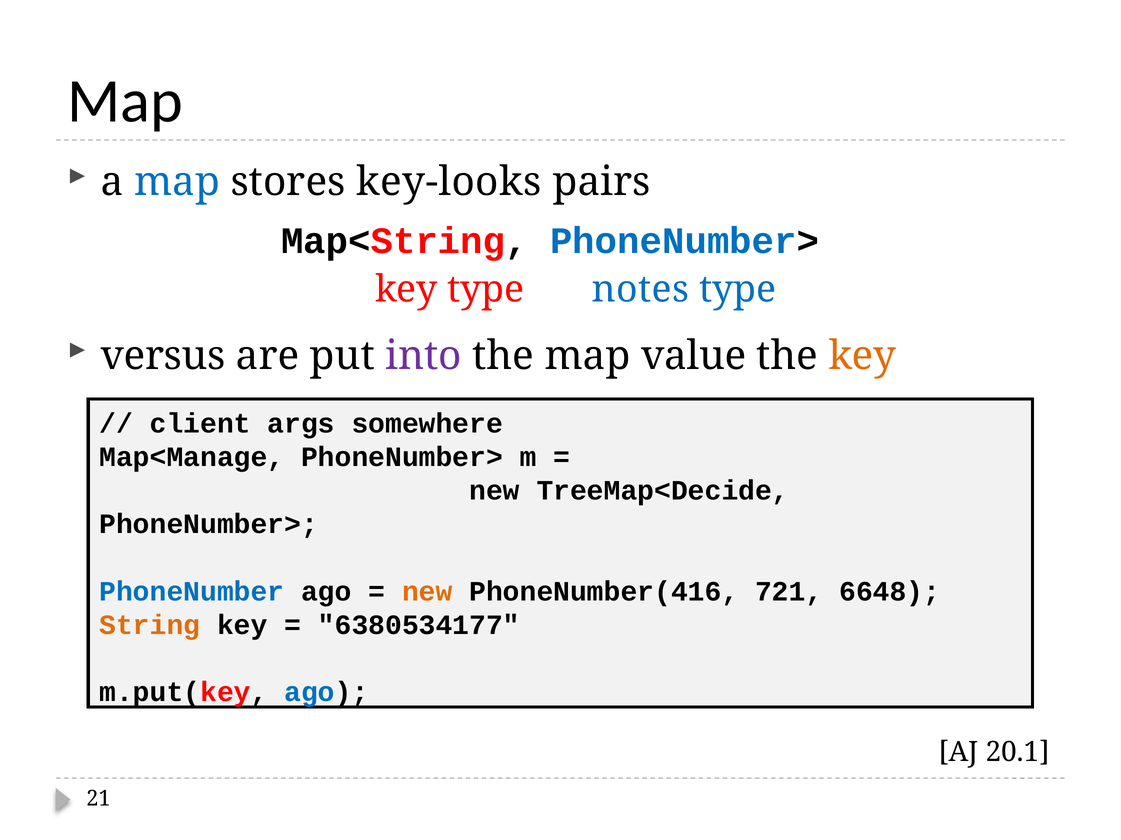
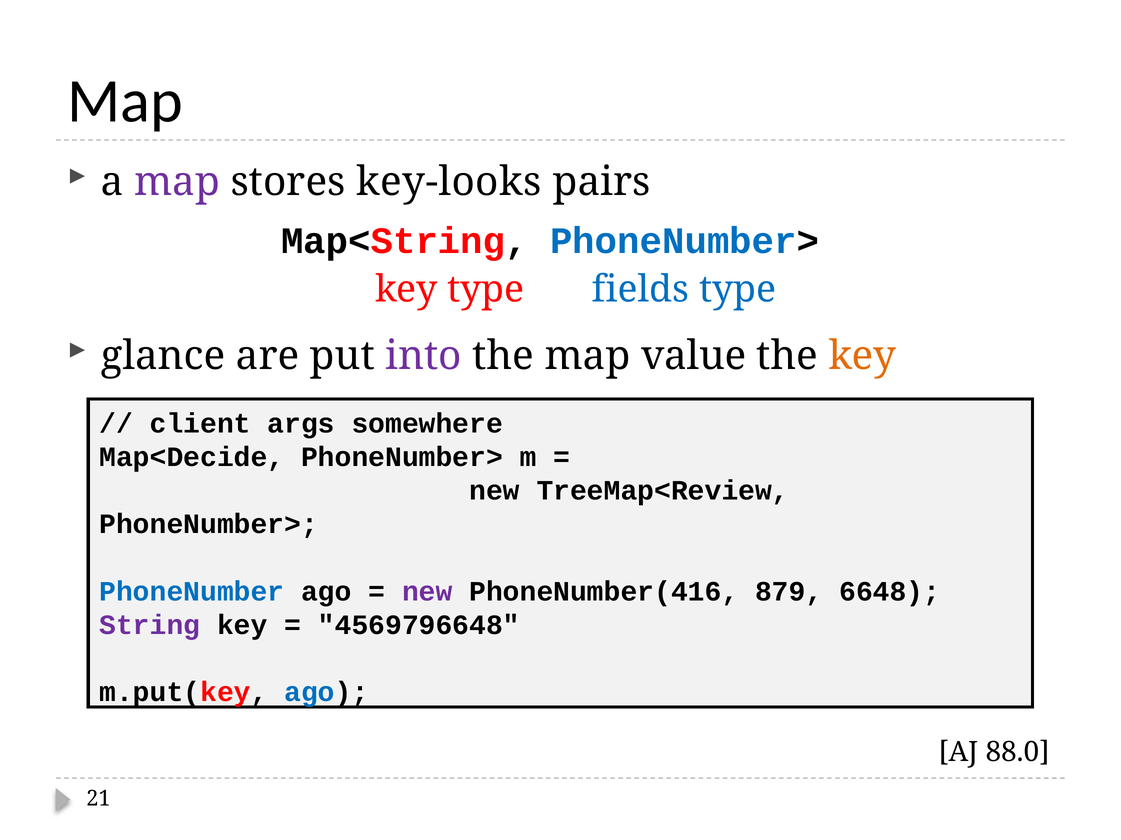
map colour: blue -> purple (177, 182)
notes: notes -> fields (640, 290)
versus: versus -> glance (163, 356)
Map<Manage: Map<Manage -> Map<Decide (192, 457)
TreeMap<Decide: TreeMap<Decide -> TreeMap<Review (663, 491)
new colour: orange -> purple (427, 592)
721: 721 -> 879 (789, 592)
String colour: orange -> purple (150, 625)
6380534177: 6380534177 -> 4569796648 (419, 625)
20.1: 20.1 -> 88.0 (1018, 753)
